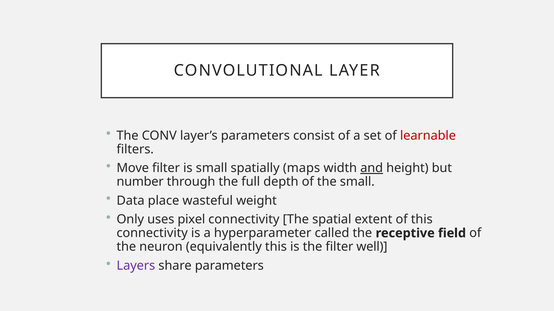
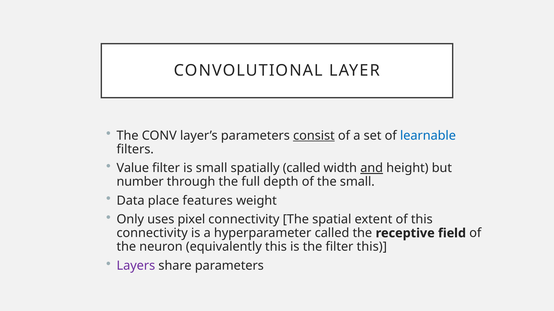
consist underline: none -> present (314, 136)
learnable colour: red -> blue (428, 136)
Move: Move -> Value (133, 168)
spatially maps: maps -> called (302, 168)
wasteful: wasteful -> features (208, 201)
filter well: well -> this (372, 247)
